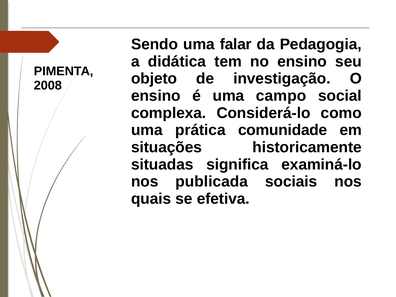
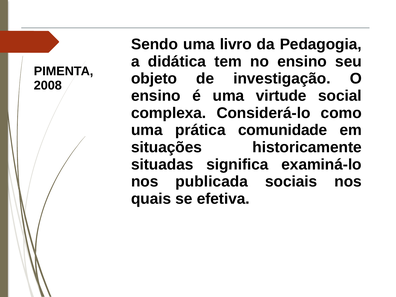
falar: falar -> livro (236, 44)
campo: campo -> virtude (281, 96)
